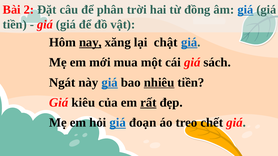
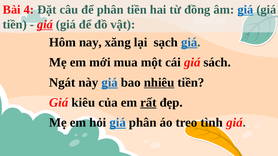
2: 2 -> 4 (29, 10)
phân trời: trời -> tiền (137, 10)
giá underline: none -> present (45, 24)
nay underline: present -> none (90, 42)
chật: chật -> sạch (166, 42)
giá đoạn: đoạn -> phân (143, 123)
chết: chết -> tình (212, 123)
